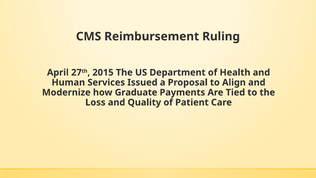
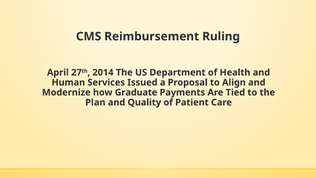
2015: 2015 -> 2014 (103, 72)
Loss: Loss -> Plan (95, 102)
